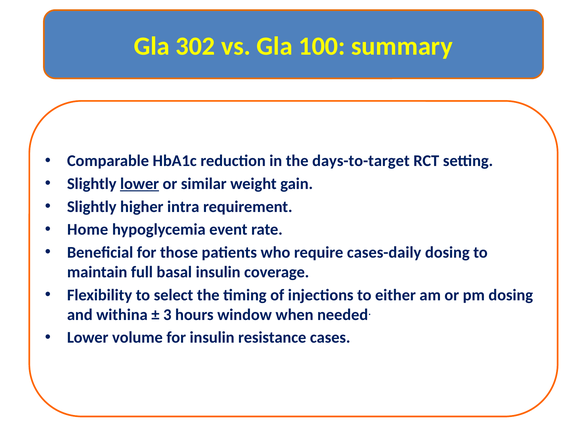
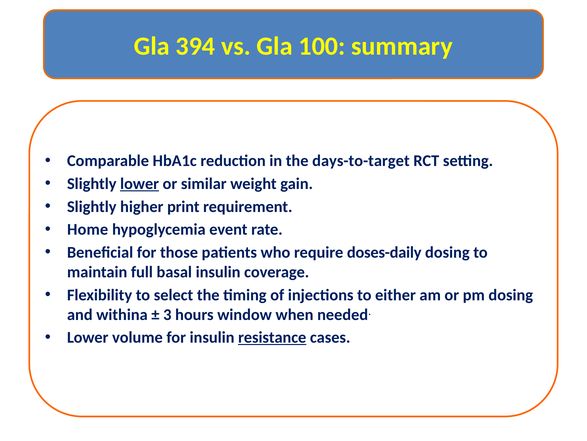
302: 302 -> 394 (195, 46)
intra: intra -> print (183, 206)
cases-daily: cases-daily -> doses-daily (384, 252)
resistance underline: none -> present (272, 337)
